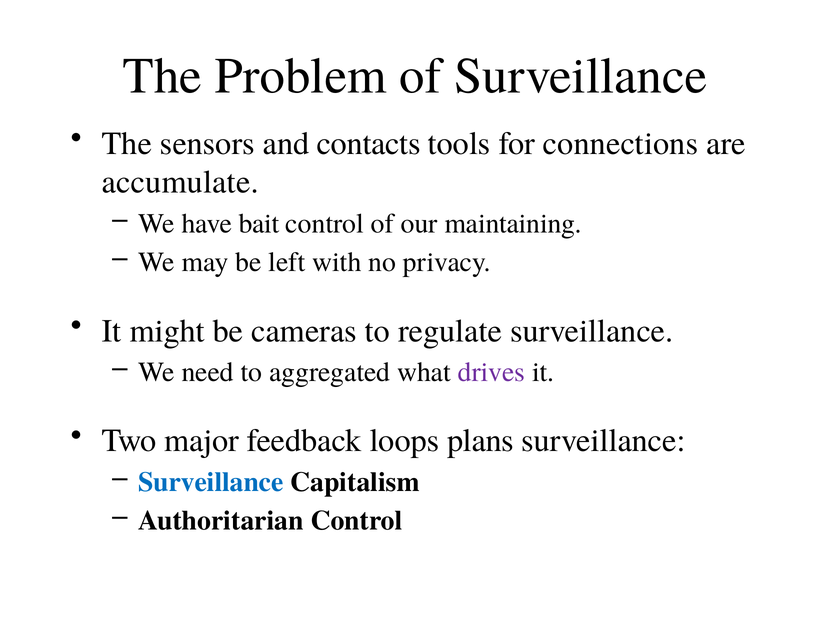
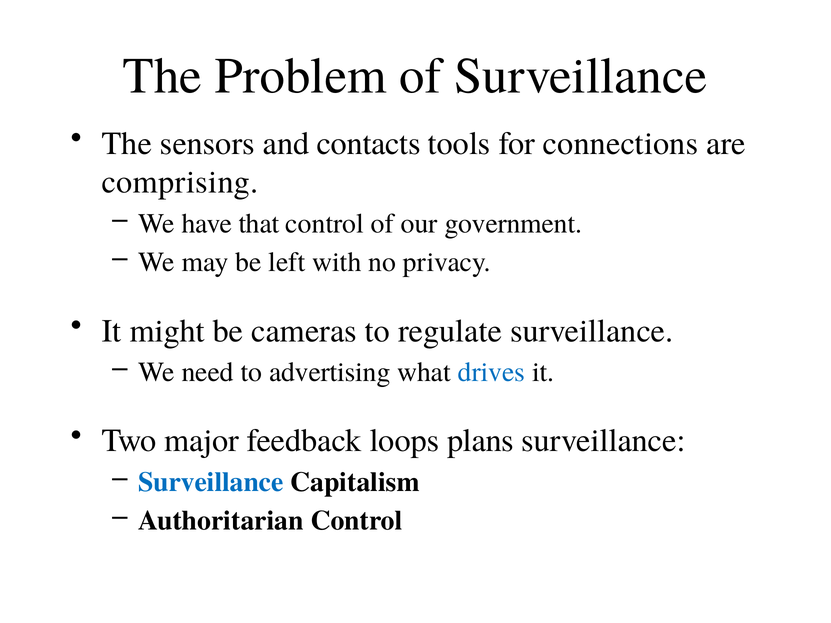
accumulate: accumulate -> comprising (180, 182)
bait: bait -> that (259, 224)
maintaining: maintaining -> government (513, 224)
aggregated: aggregated -> advertising (330, 372)
drives colour: purple -> blue (492, 372)
